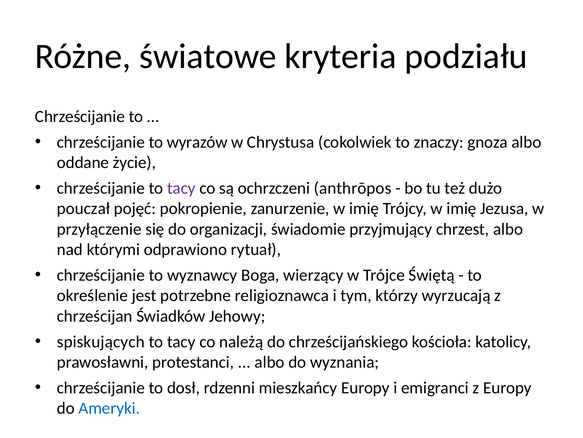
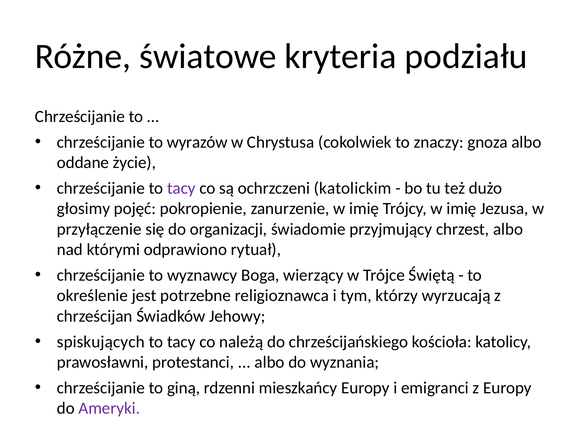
anthrōpos: anthrōpos -> katolickim (353, 188)
pouczał: pouczał -> głosimy (83, 208)
dosł: dosł -> giną (184, 387)
Ameryki colour: blue -> purple (109, 408)
